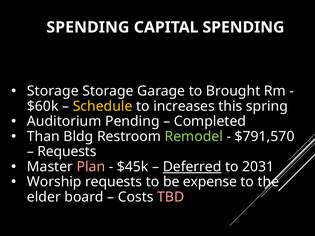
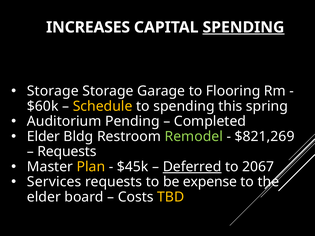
SPENDING: SPENDING -> INCREASES (88, 27)
SPENDING underline: none -> present (243, 27)
Brought: Brought -> Flooring (233, 91)
to increases: increases -> spending (184, 106)
Than: Than -> Elder (43, 137)
$791,570: $791,570 -> $821,269 (265, 137)
Plan colour: pink -> yellow (91, 167)
2031: 2031 -> 2067 (258, 167)
Worship: Worship -> Services (54, 182)
TBD colour: pink -> yellow (171, 197)
